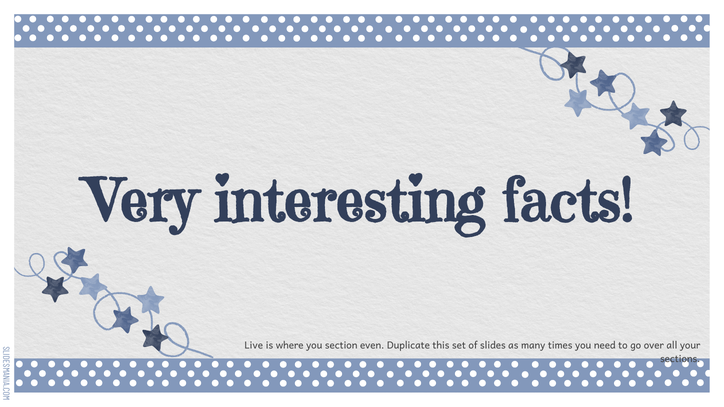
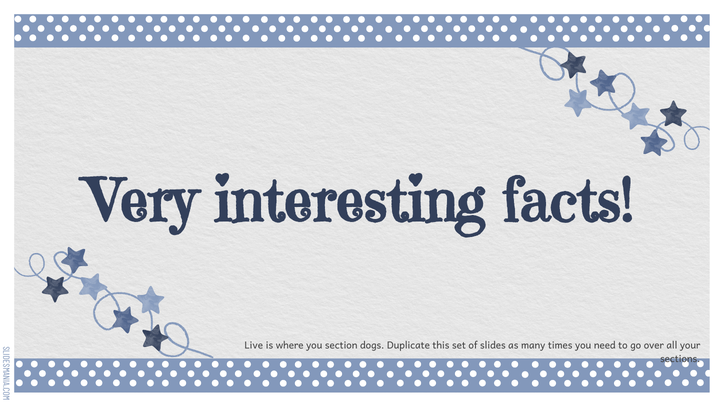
even: even -> dogs (372, 346)
